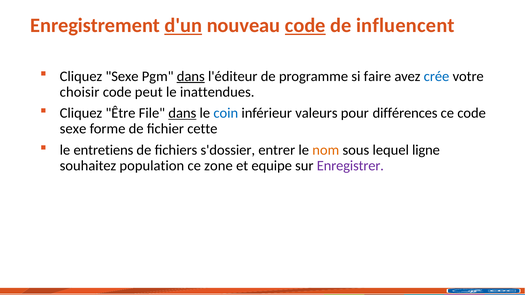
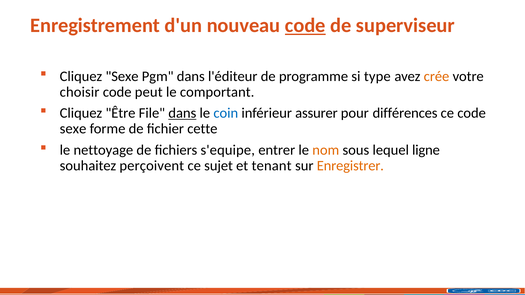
d'un underline: present -> none (183, 26)
influencent: influencent -> superviseur (405, 26)
dans underline: present -> none (191, 76)
faire: faire -> type (377, 76)
crée colour: blue -> orange (437, 76)
inattendues: inattendues -> comportant (217, 92)
valeurs: valeurs -> assurer (316, 113)
entretiens: entretiens -> nettoyage (103, 150)
s'dossier: s'dossier -> s'equipe (228, 150)
population: population -> perçoivent (152, 166)
zone: zone -> sujet (219, 166)
equipe: equipe -> tenant (272, 166)
Enregistrer colour: purple -> orange (350, 166)
